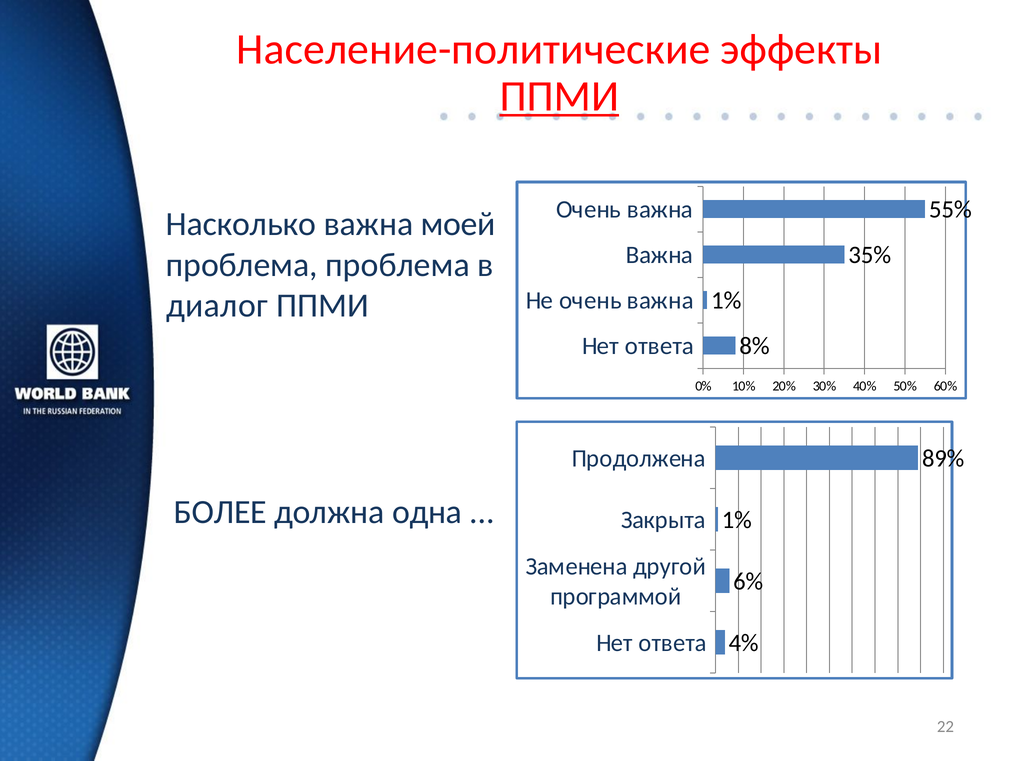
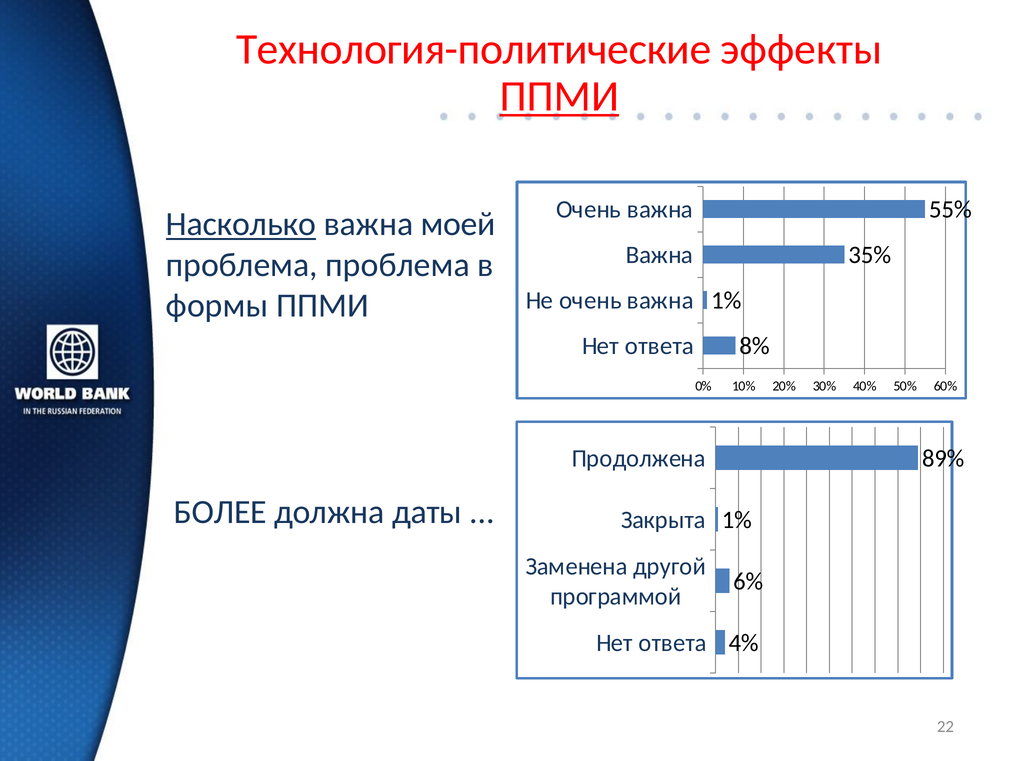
Население-политические: Население-политические -> Технология-политические (474, 49)
Насколько underline: none -> present (241, 224)
диалог: диалог -> формы (217, 306)
одна: одна -> даты (427, 512)
